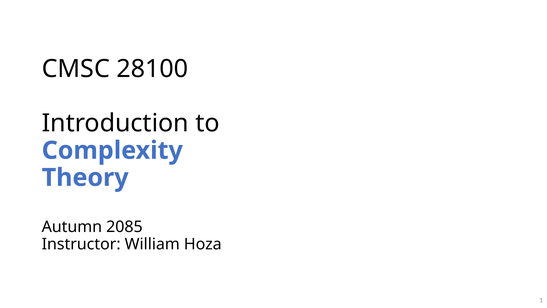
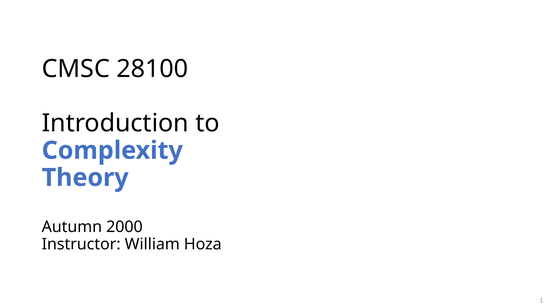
2085: 2085 -> 2000 (124, 227)
